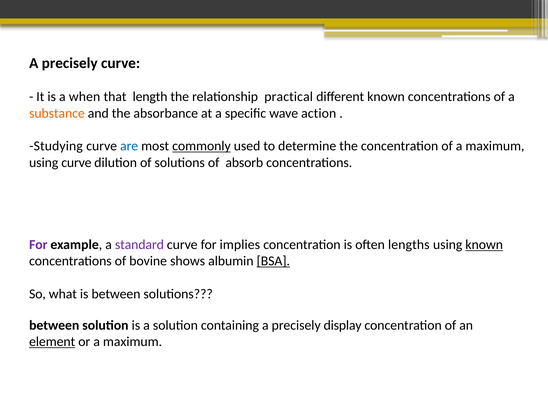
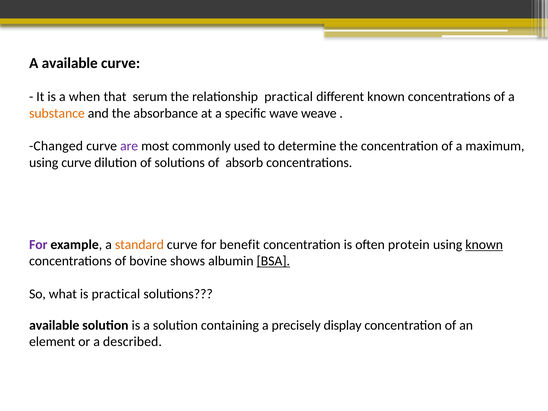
precisely: precisely -> available (70, 63)
length: length -> serum (150, 97)
action: action -> weave (319, 113)
Studying: Studying -> Changed (56, 146)
are colour: blue -> purple (129, 146)
commonly underline: present -> none (201, 146)
standard colour: purple -> orange (139, 245)
implies: implies -> benefit (240, 245)
lengths: lengths -> protein (409, 245)
is between: between -> practical (116, 294)
between: between -> available (54, 325)
element underline: present -> none (52, 342)
or a maximum: maximum -> described (132, 342)
